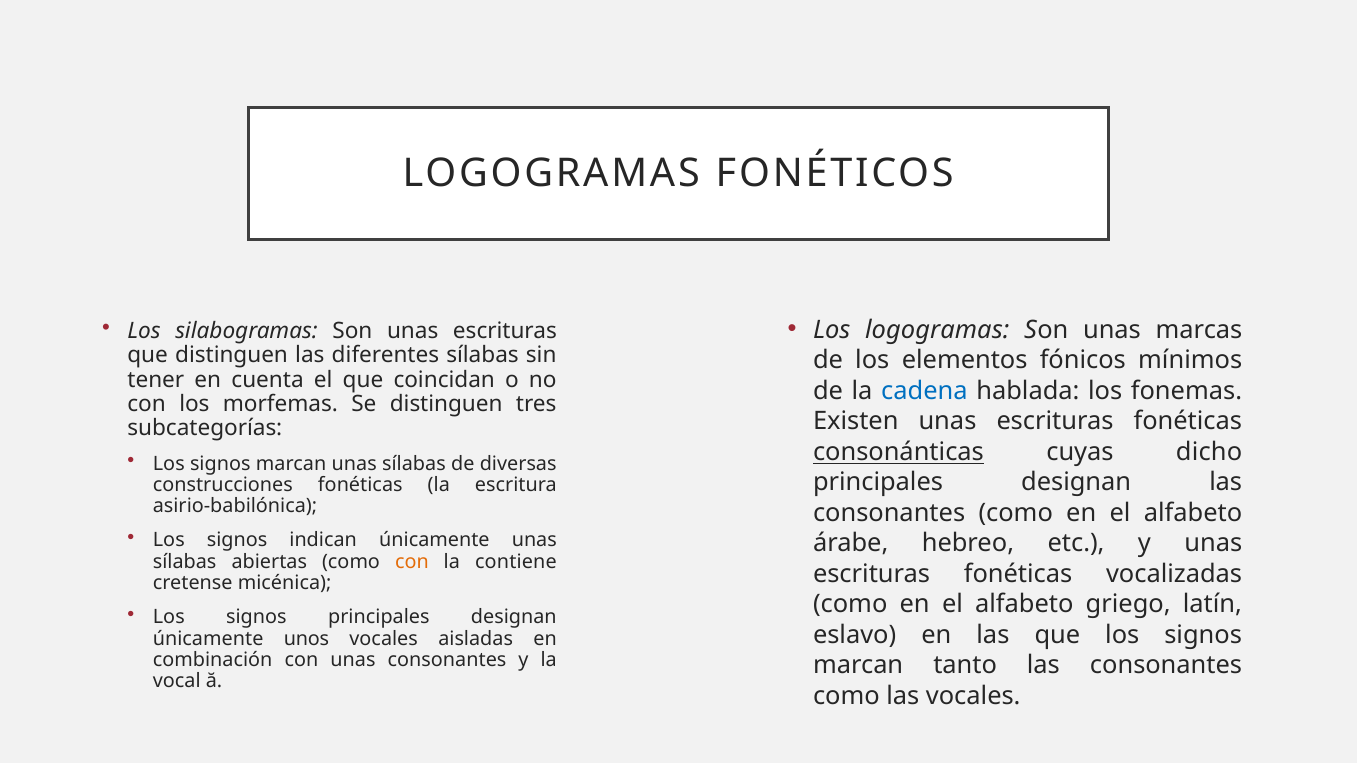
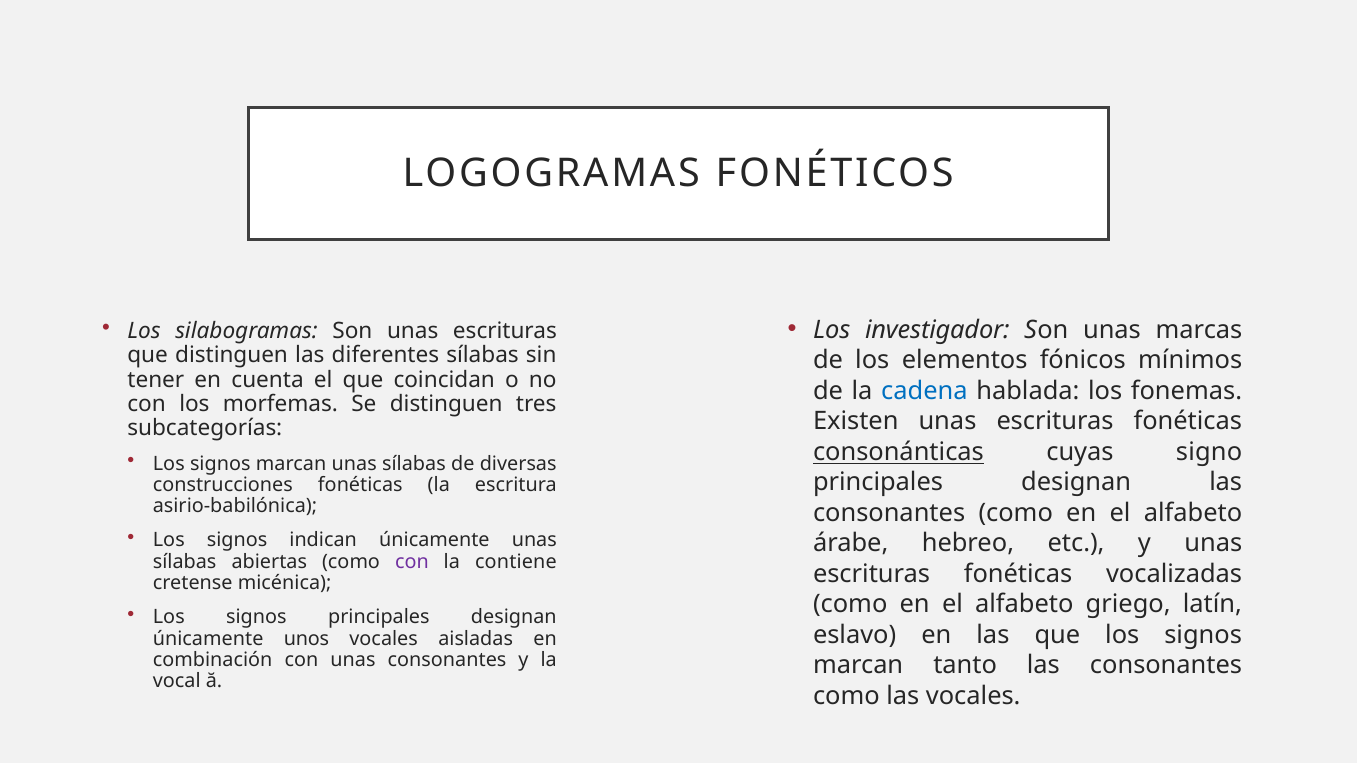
Los logogramas: logogramas -> investigador (937, 330)
dicho: dicho -> signo (1209, 452)
con colour: orange -> purple (412, 562)
